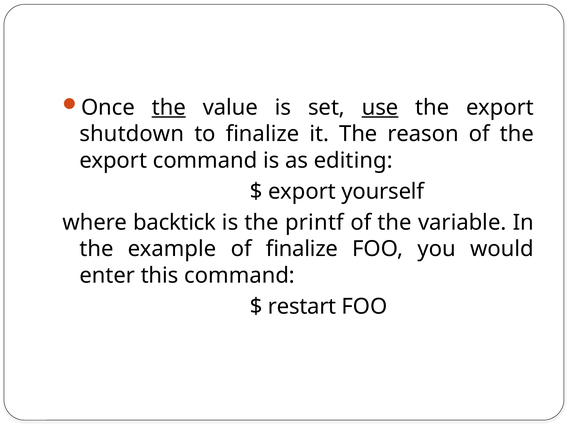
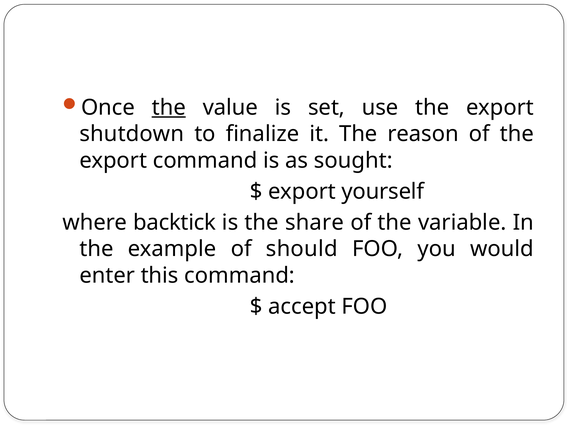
use underline: present -> none (380, 107)
editing: editing -> sought (353, 160)
printf: printf -> share (314, 222)
of finalize: finalize -> should (302, 249)
restart: restart -> accept (302, 306)
